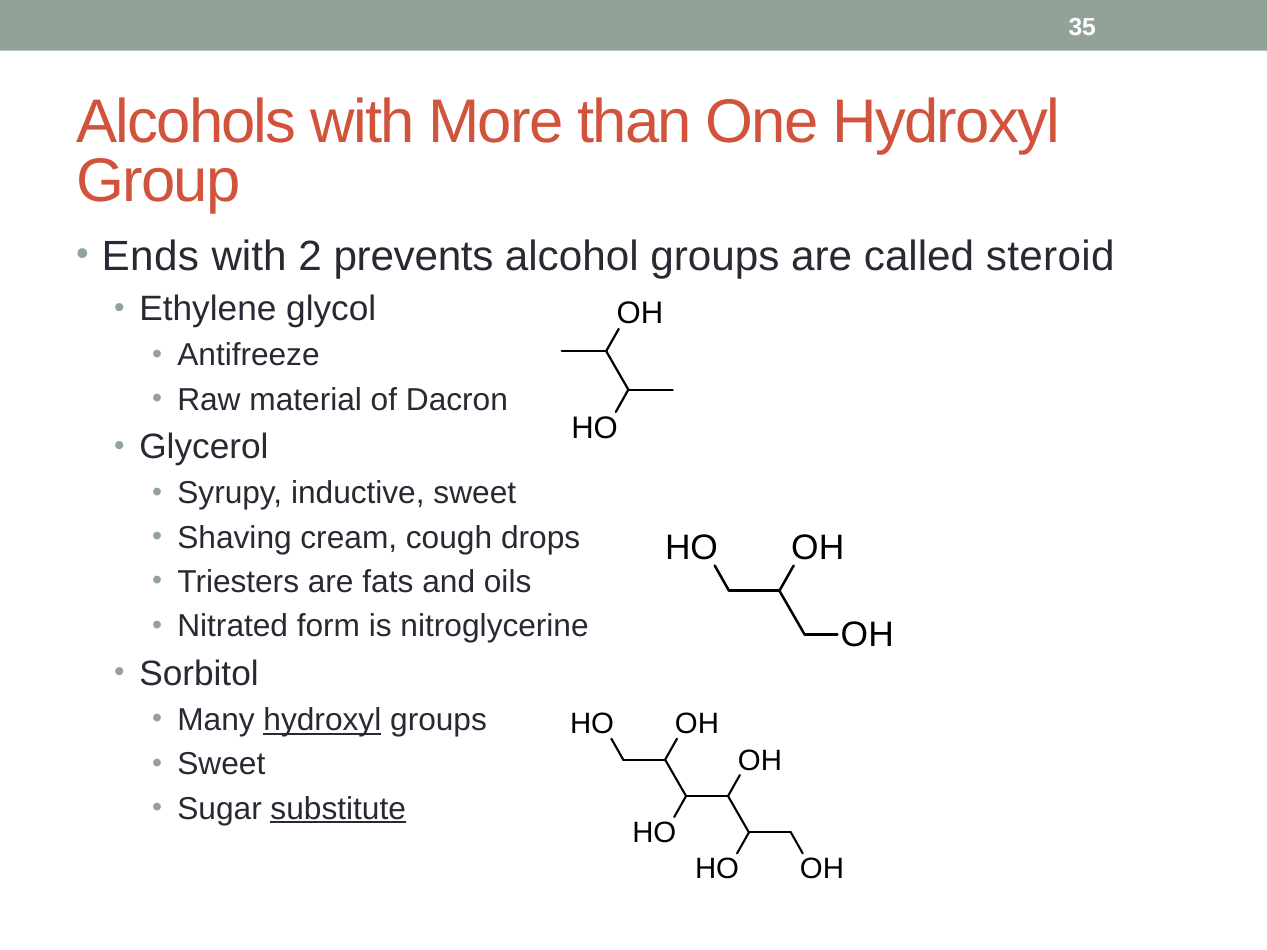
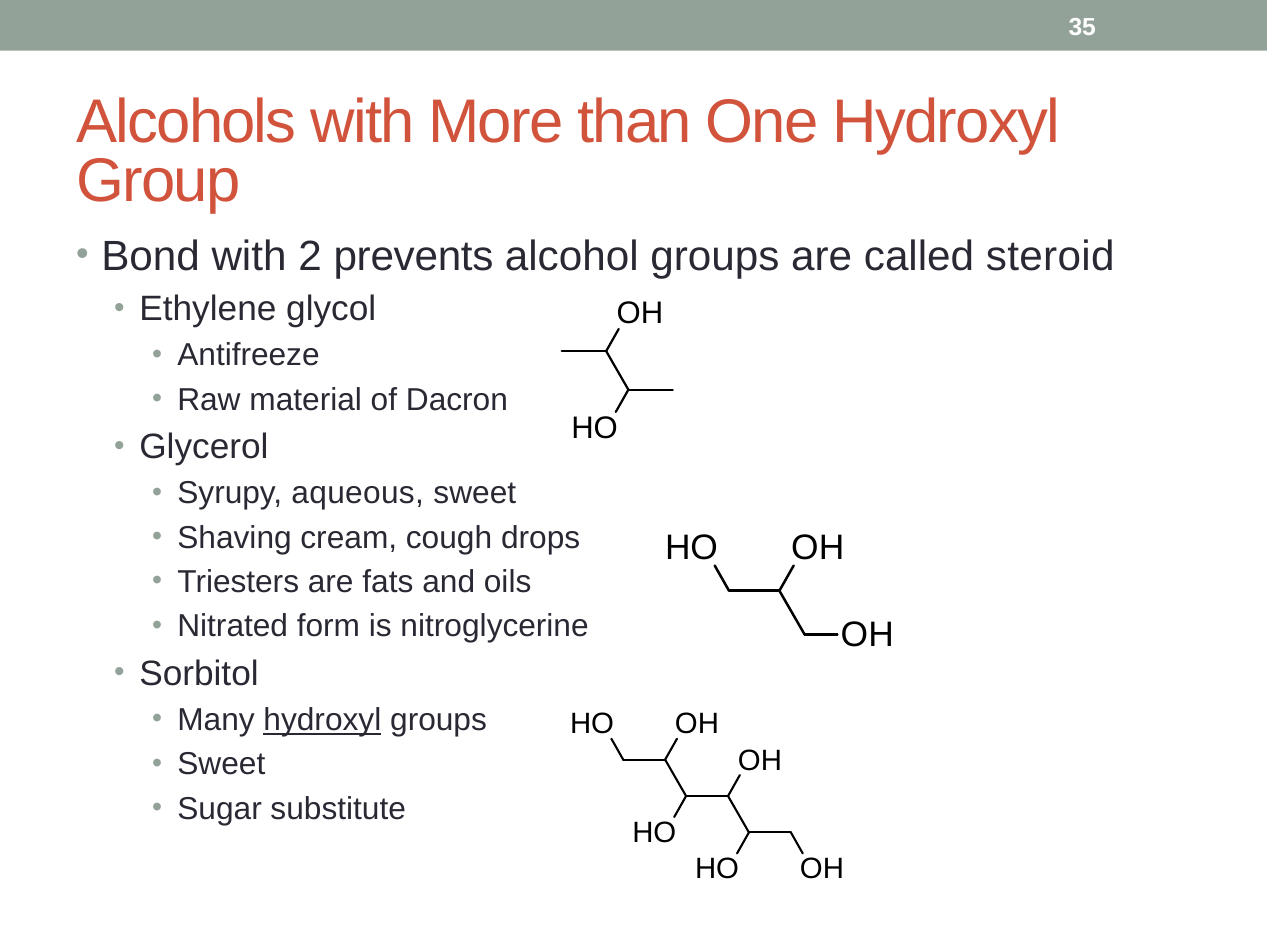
Ends: Ends -> Bond (151, 256)
inductive: inductive -> aqueous (358, 494)
substitute underline: present -> none (338, 809)
